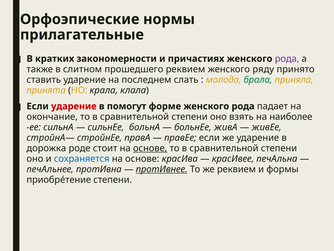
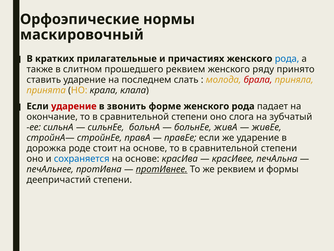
прилагательные: прилагательные -> маскировочный (82, 35)
закономерности: закономерности -> прилагательные (117, 59)
рода colour: purple -> blue (287, 59)
брала colour: green -> red (258, 80)
помогут: помогут -> звонить (127, 106)
взять: взять -> слога (241, 117)
наиболее: наиболее -> зубчатый (291, 117)
основе underline: present -> none (150, 148)
приобрéтение: приобрéтение -> деепричастий (59, 179)
